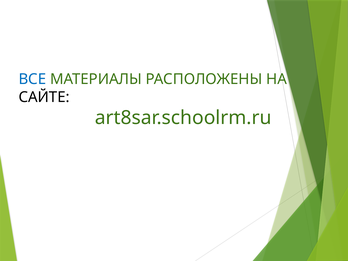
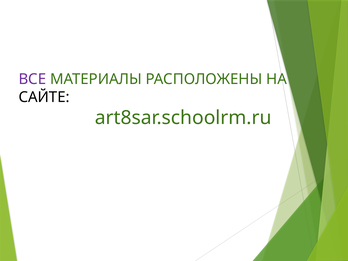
ВСЕ colour: blue -> purple (32, 79)
